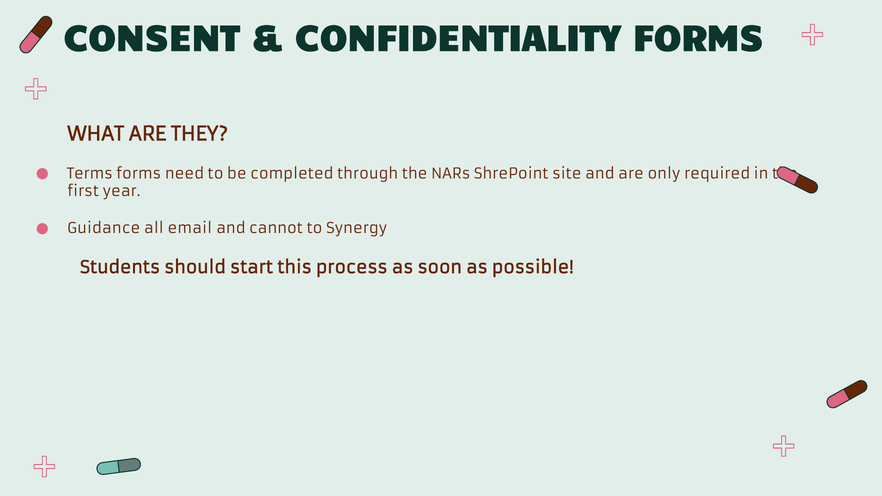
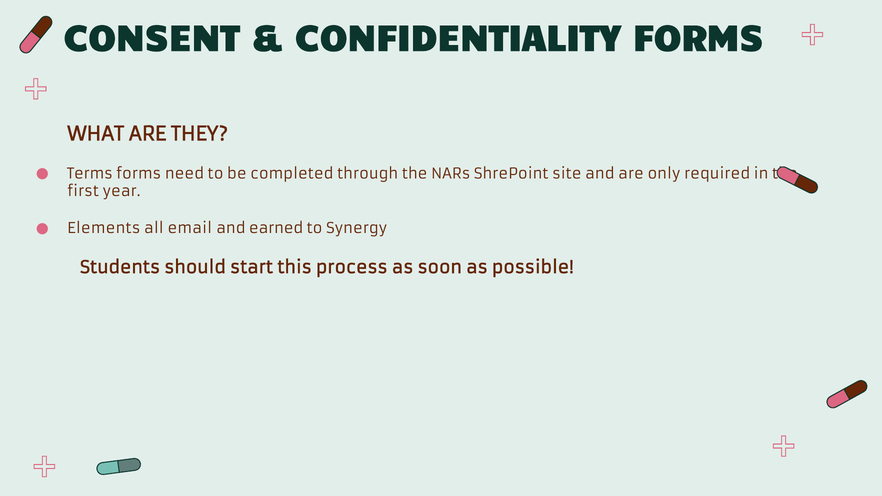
Guidance: Guidance -> Elements (104, 229)
cannot: cannot -> earned (276, 229)
